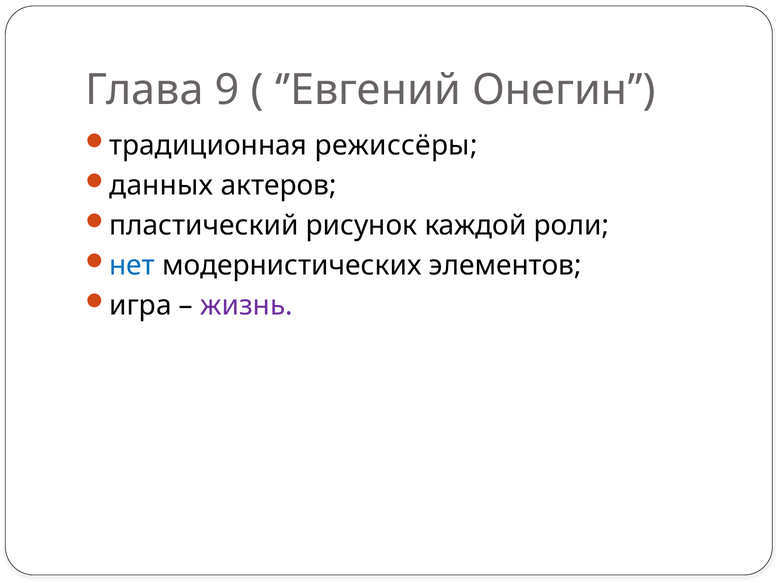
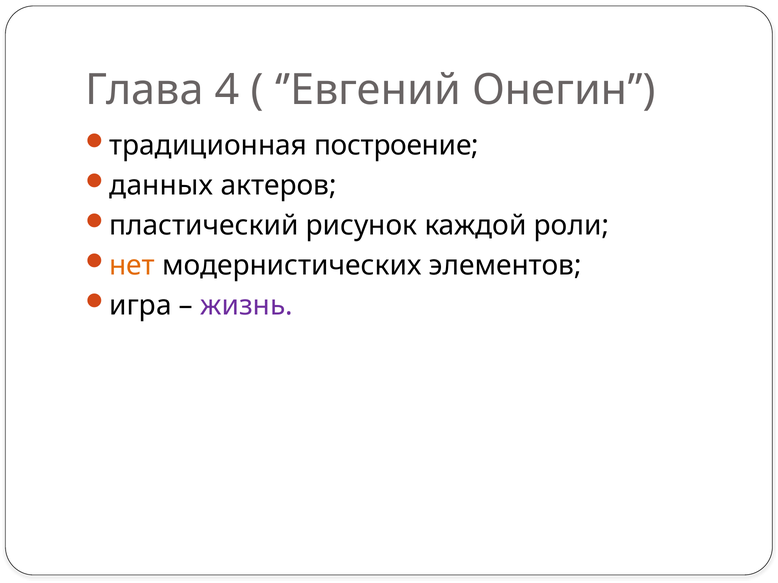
9: 9 -> 4 (227, 90)
режиссёры: режиссёры -> построение (396, 146)
нет colour: blue -> orange (132, 266)
